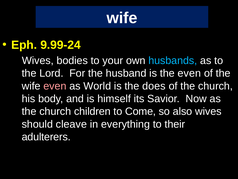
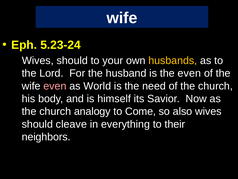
9.99-24: 9.99-24 -> 5.23-24 (60, 45)
bodies: bodies -> should (72, 60)
husbands colour: light blue -> yellow (173, 60)
does: does -> need (154, 86)
children: children -> analogy (92, 111)
adulterers: adulterers -> neighbors (46, 137)
